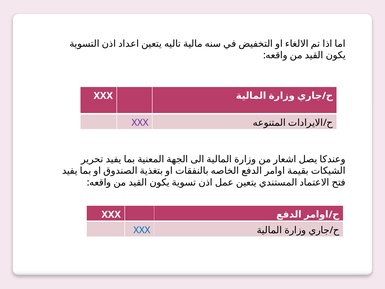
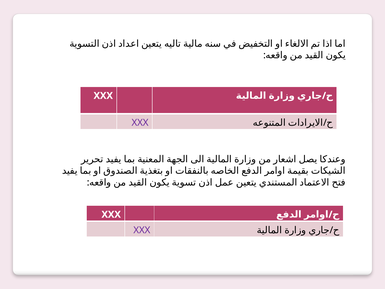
XXX colour: blue -> purple (142, 230)
